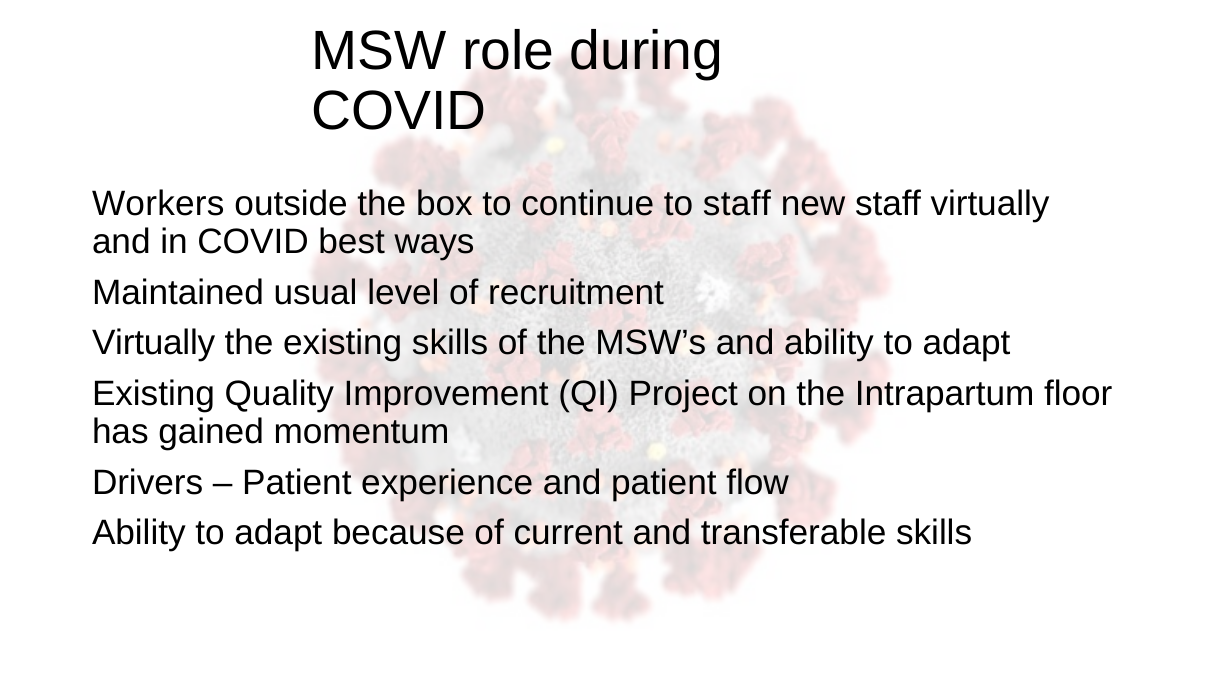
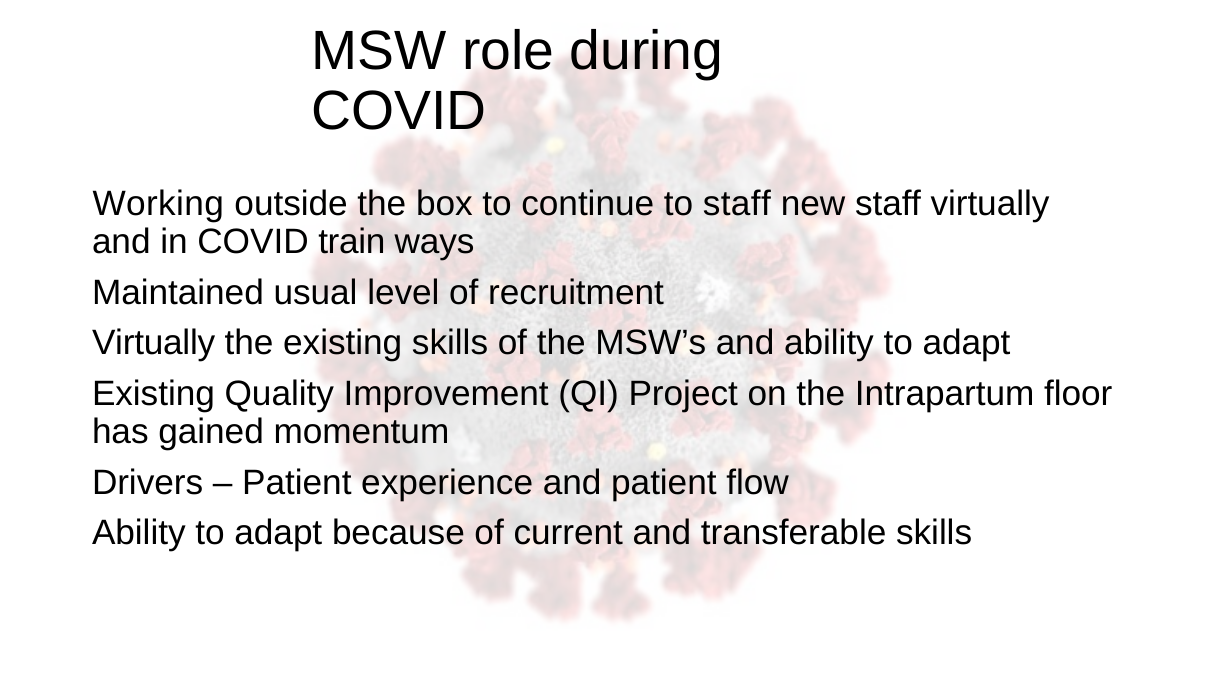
Workers: Workers -> Working (158, 204)
best: best -> train (352, 242)
